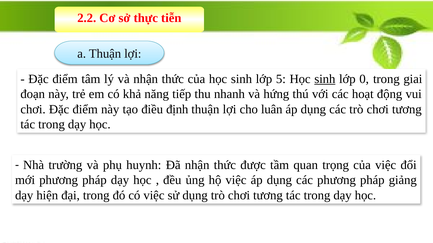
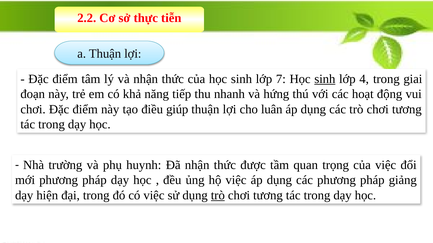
5: 5 -> 7 (281, 79)
0: 0 -> 4 (364, 79)
định: định -> giúp (177, 109)
trò underline: none -> present (218, 196)
